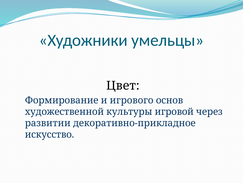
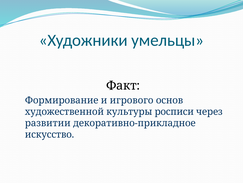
Цвет: Цвет -> Факт (123, 85)
игровой: игровой -> росписи (174, 111)
